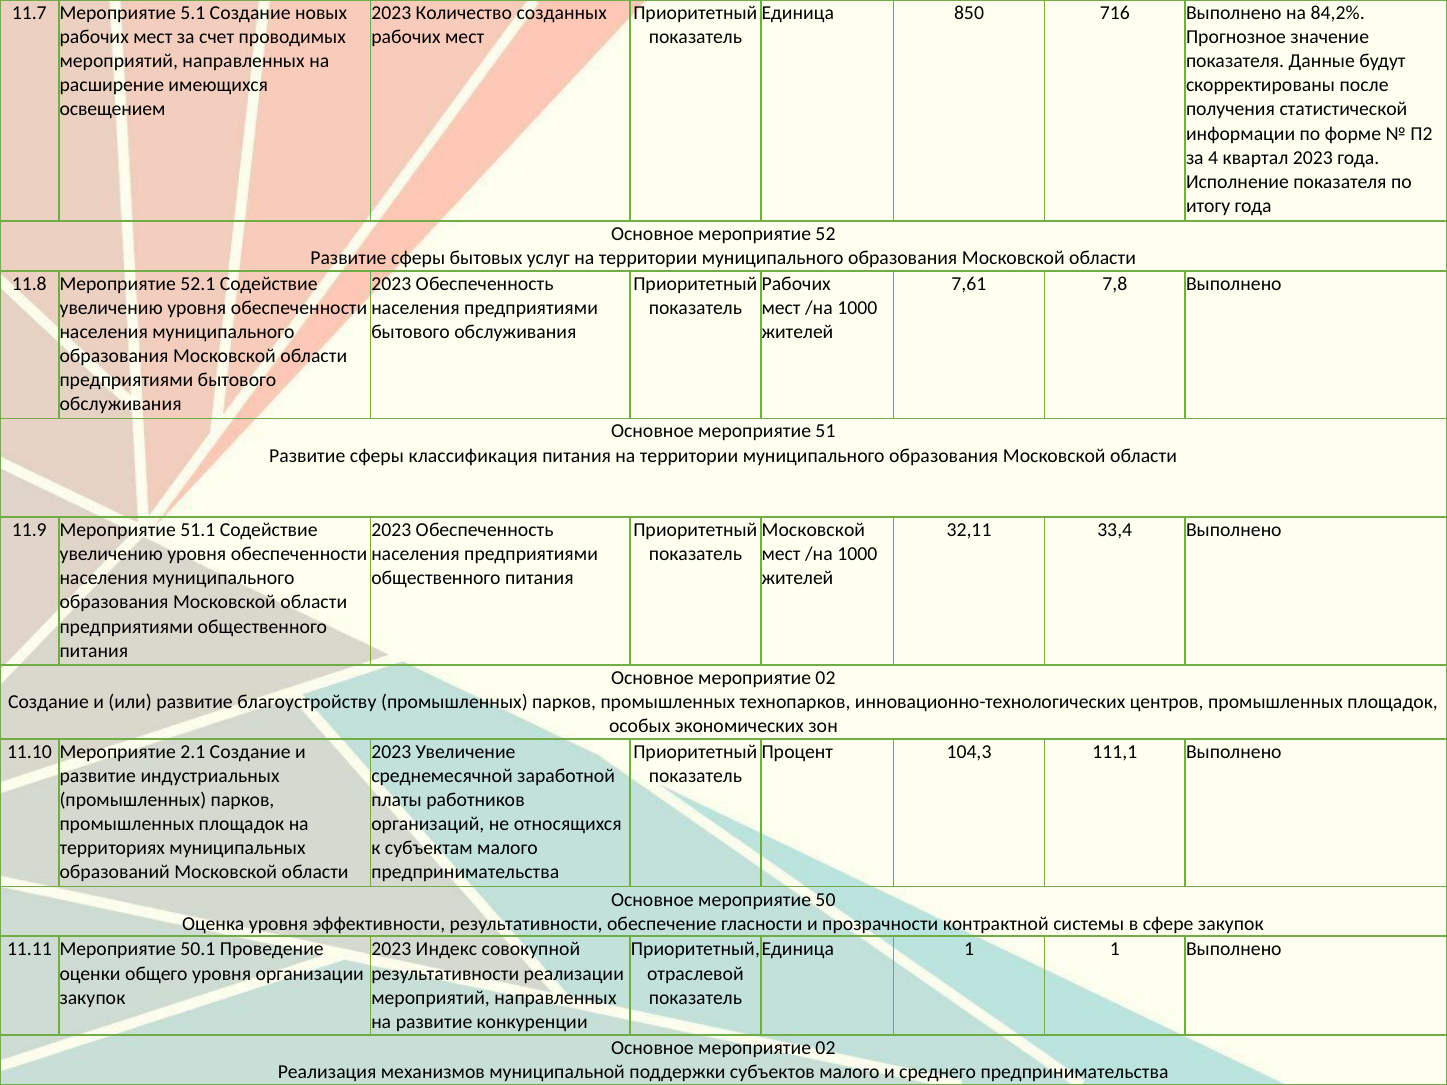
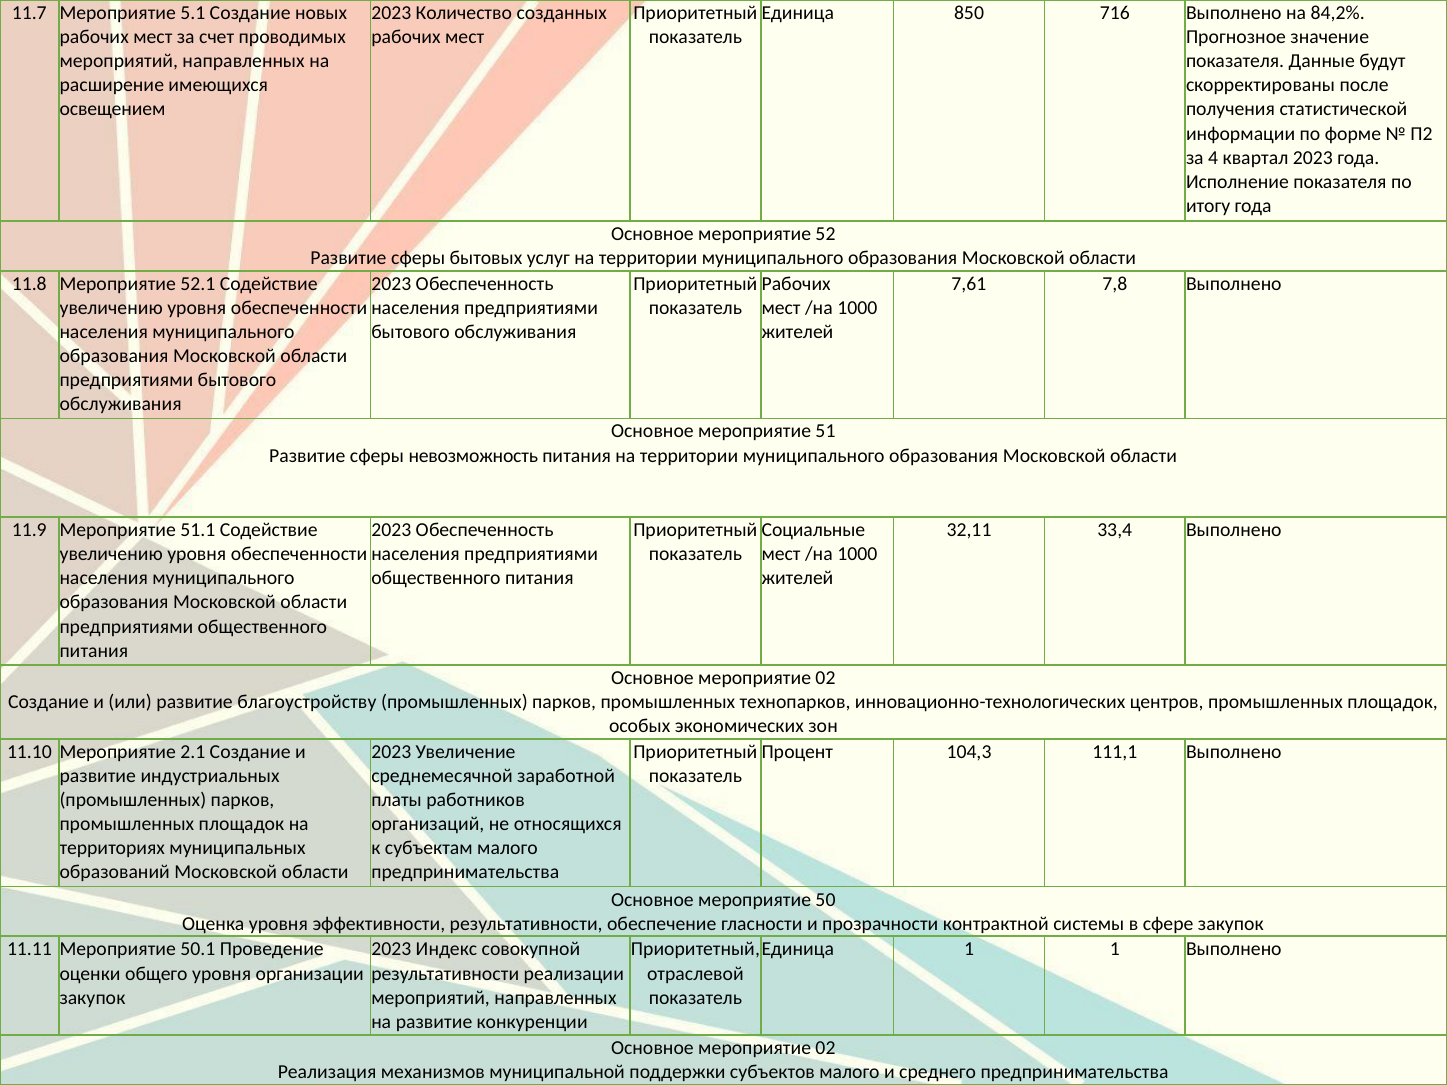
классификация: классификация -> невозможность (473, 456)
Московской: Московской -> Социальные (813, 530)
